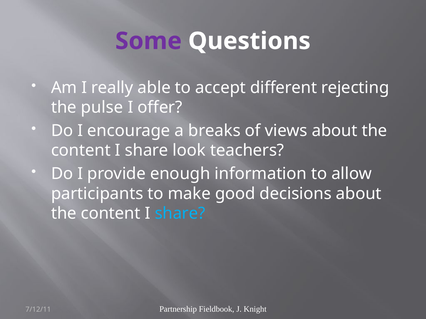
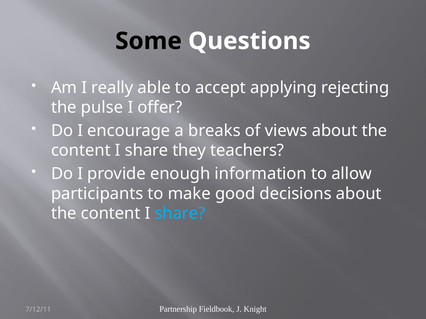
Some colour: purple -> black (149, 41)
different: different -> applying (284, 88)
look: look -> they (189, 151)
